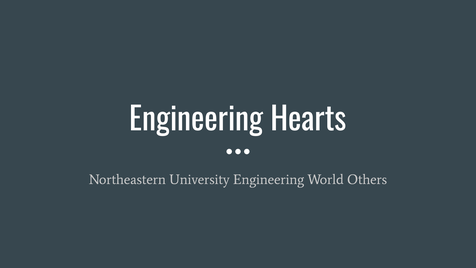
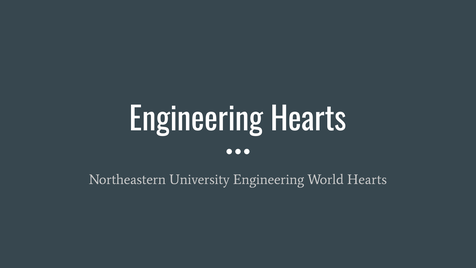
World Others: Others -> Hearts (367, 179)
